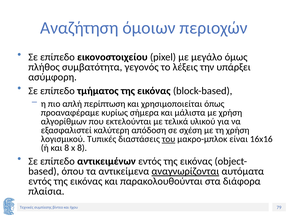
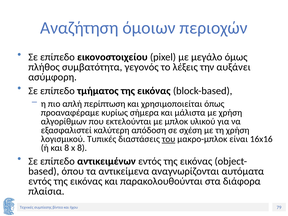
υπάρξει: υπάρξει -> αυξάνει (234, 67)
τελικά: τελικά -> μπλοκ (176, 121)
αναγνωρίζονται underline: present -> none (185, 171)
